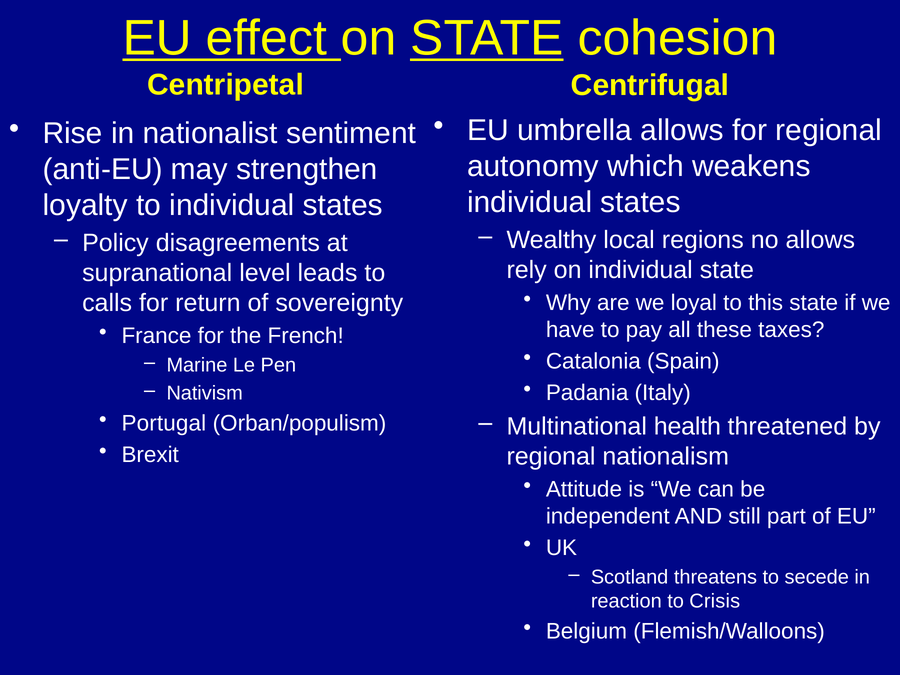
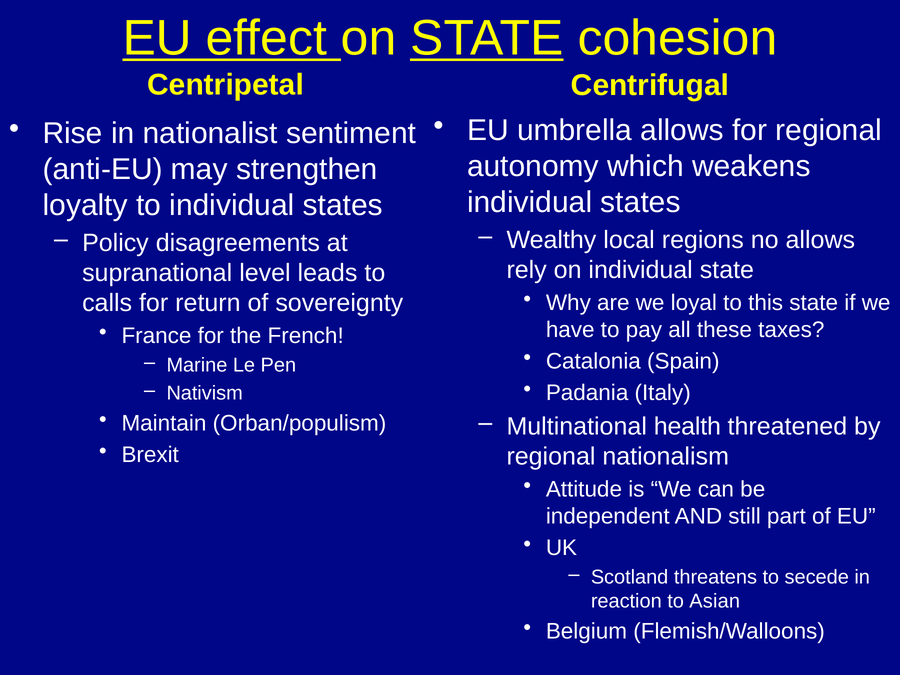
Portugal: Portugal -> Maintain (164, 423)
Crisis: Crisis -> Asian (715, 601)
